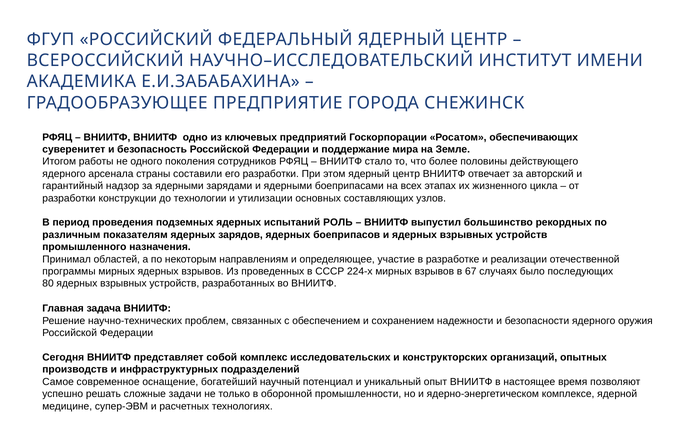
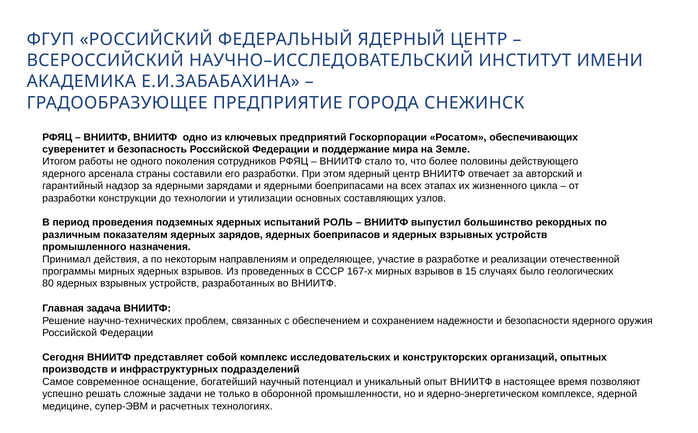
областей: областей -> действия (117, 260)
224-х: 224-х -> 167-х (360, 272)
67: 67 -> 15 (471, 272)
последующих: последующих -> геологических (580, 272)
